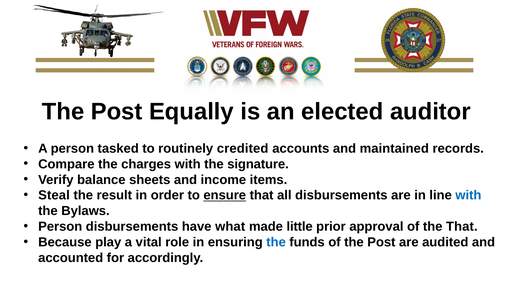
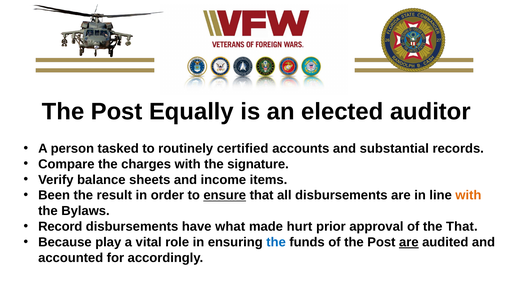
credited: credited -> certified (243, 148)
maintained: maintained -> substantial (394, 148)
Steal: Steal -> Been (54, 195)
with colour: blue -> orange (468, 195)
Person: Person -> Record (60, 226)
little: little -> hurt (299, 226)
are underline: none -> present (409, 242)
